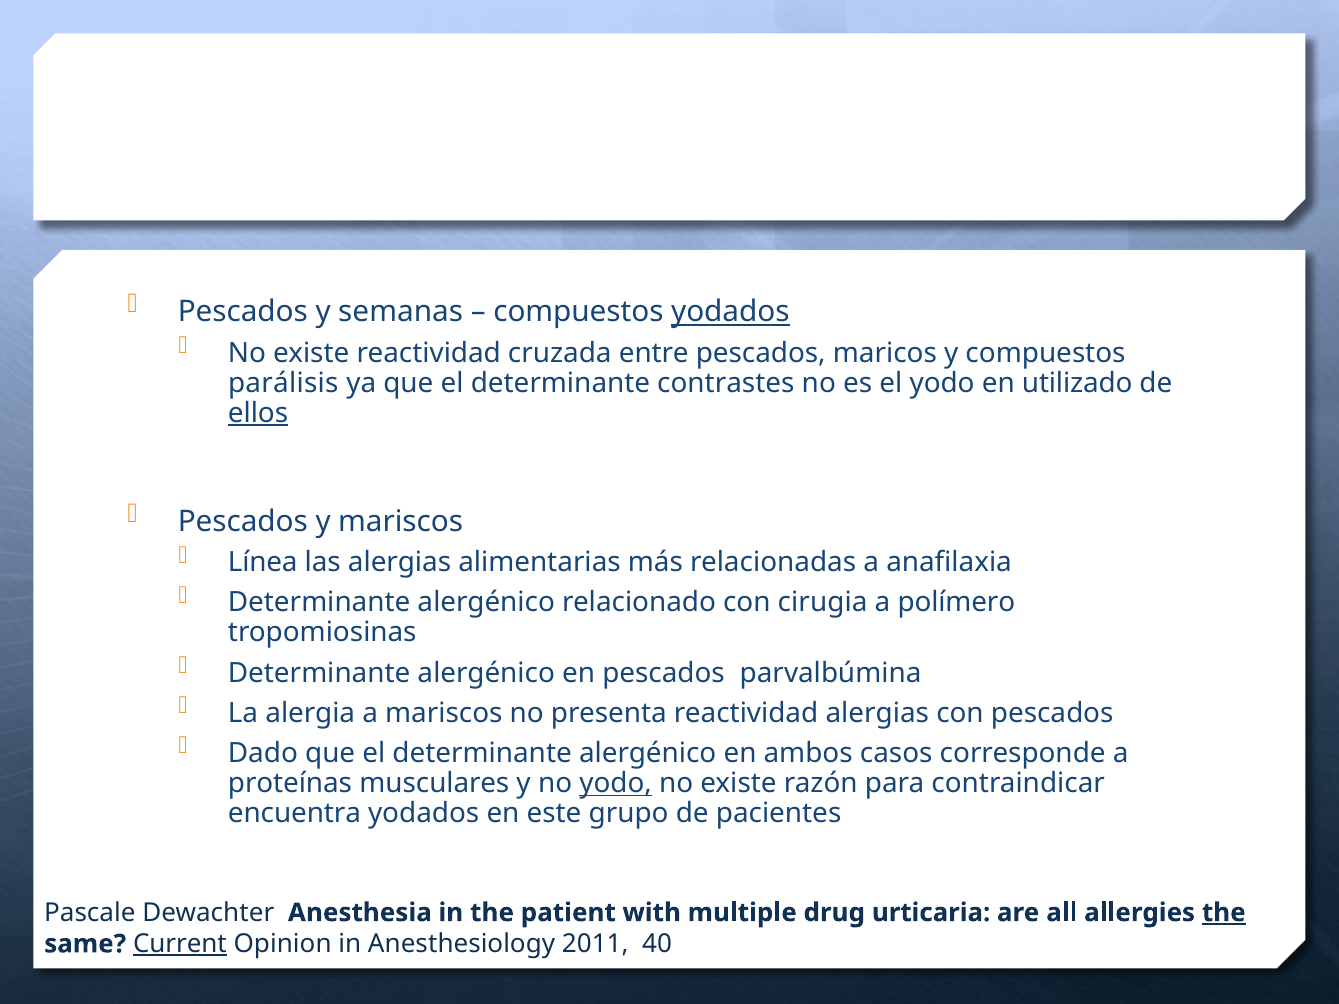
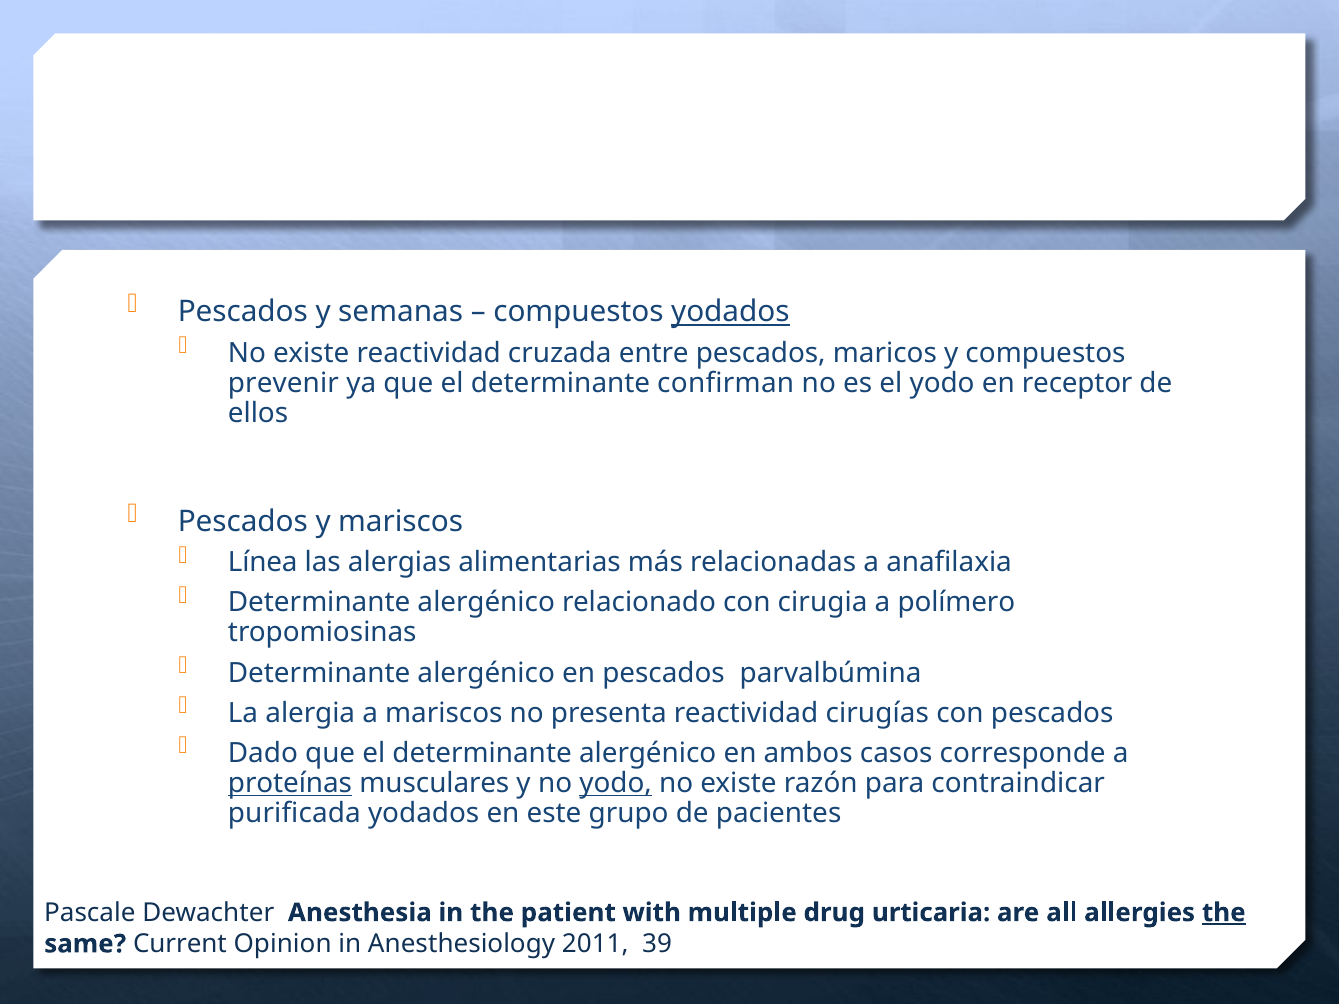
parálisis: parálisis -> prevenir (283, 383)
contrastes: contrastes -> confirman (726, 383)
utilizado: utilizado -> receptor (1077, 383)
ellos underline: present -> none (258, 413)
reactividad alergias: alergias -> cirugías (877, 713)
proteínas underline: none -> present (290, 784)
encuentra: encuentra -> purificada (294, 814)
Current underline: present -> none (180, 944)
40: 40 -> 39 (657, 944)
